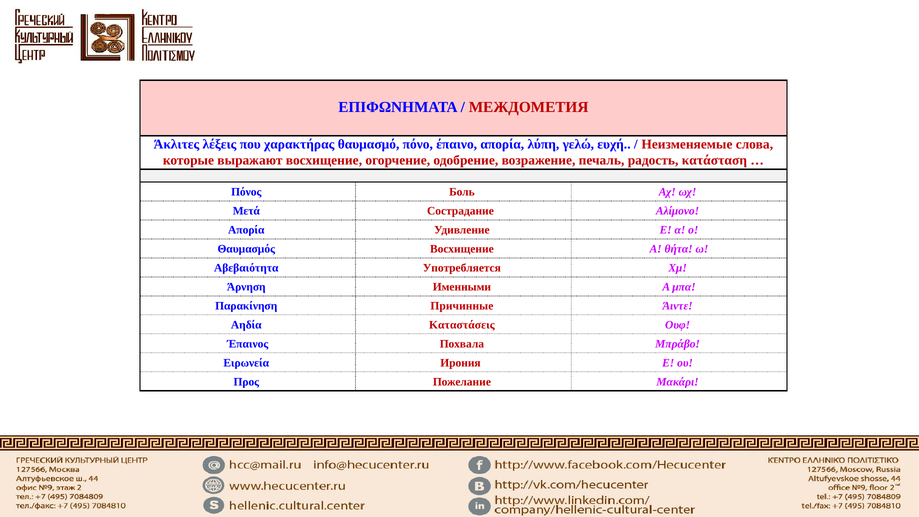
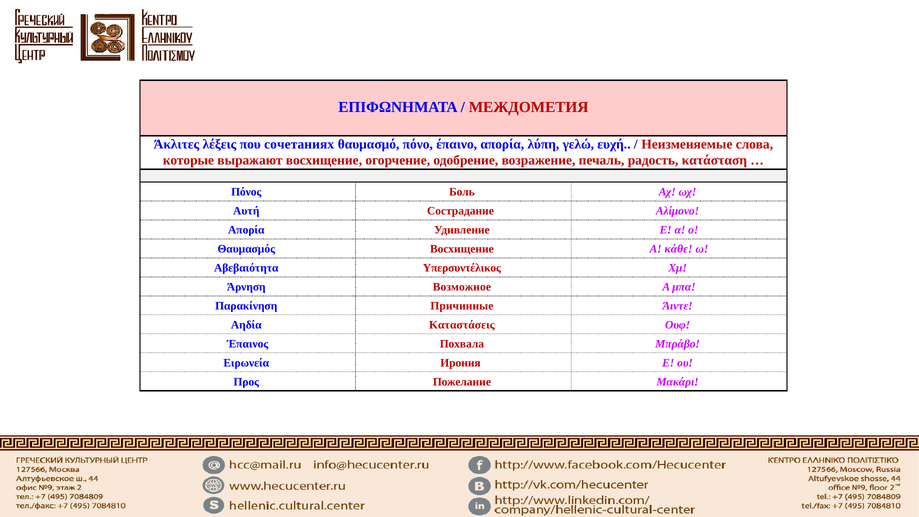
χαρακτήρας: χαρακτήρας -> сочетаниях (299, 144)
Μετά: Μετά -> Αυτή (246, 211)
θήτα: θήτα -> κάθε (679, 249)
Употребляется: Употребляется -> Υπερσυντέλικος (462, 268)
Именными: Именными -> Возможное (462, 287)
